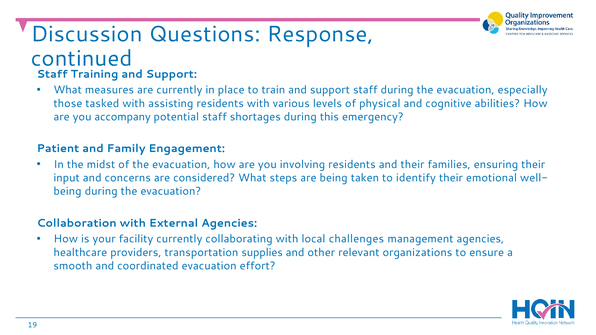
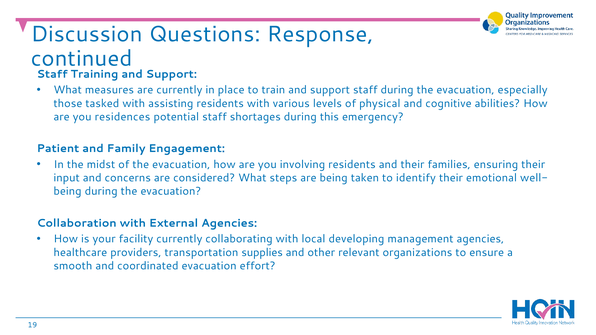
accompany: accompany -> residences (122, 117)
challenges: challenges -> developing (356, 239)
